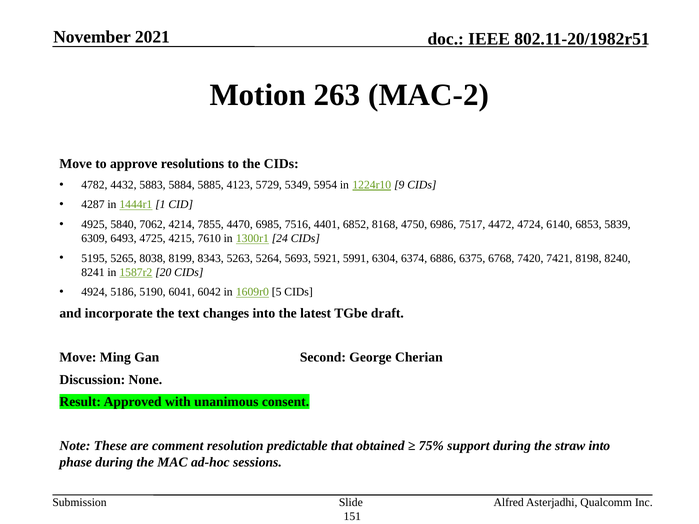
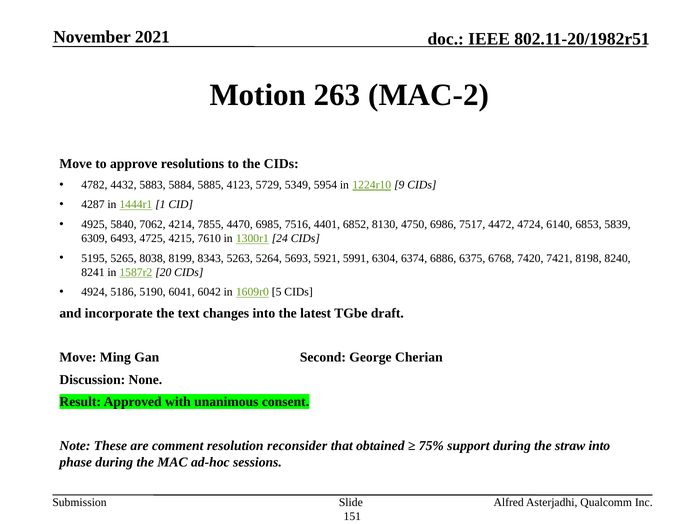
8168: 8168 -> 8130 (385, 225)
predictable: predictable -> reconsider (297, 446)
